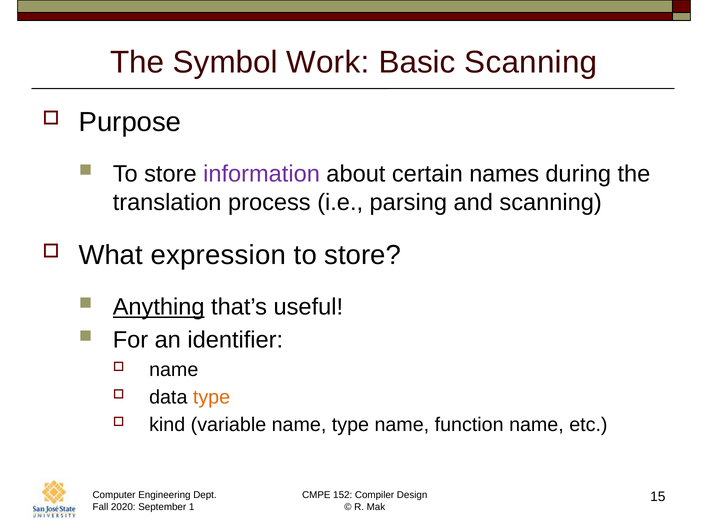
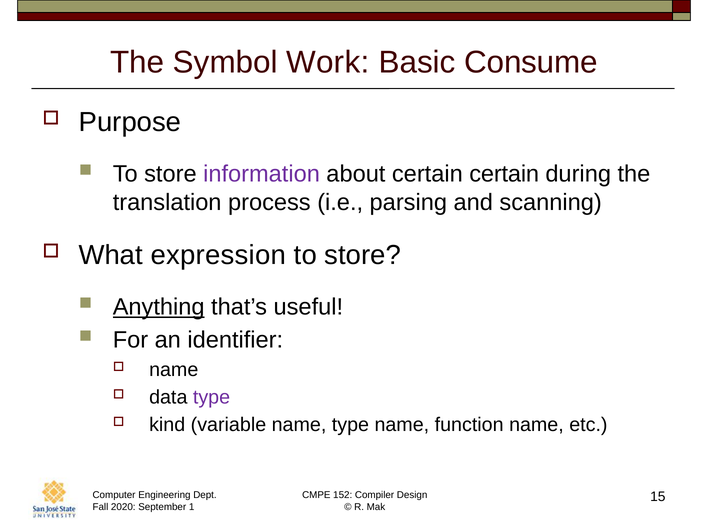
Basic Scanning: Scanning -> Consume (531, 62)
certain names: names -> certain (504, 174)
type colour: orange -> purple (212, 397)
